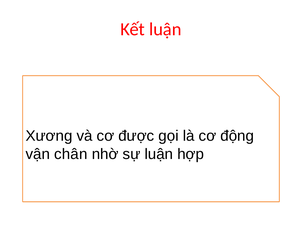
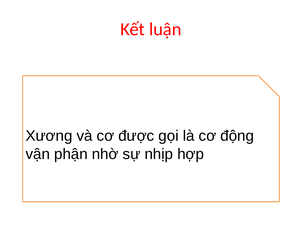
chân: chân -> phận (71, 154)
sự luận: luận -> nhịp (159, 154)
